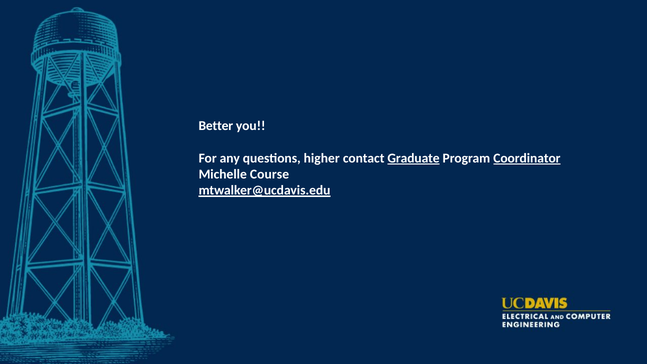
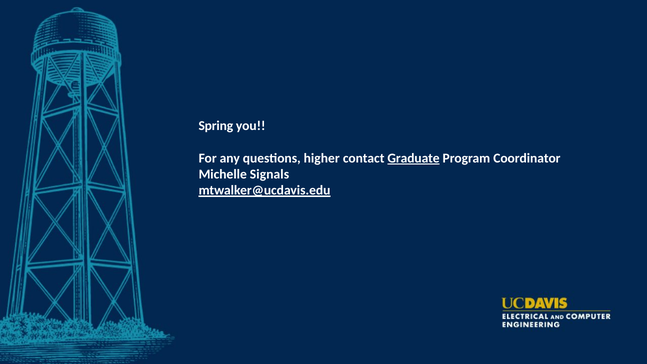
Better: Better -> Spring (216, 126)
Coordinator underline: present -> none (527, 158)
Course: Course -> Signals (270, 174)
